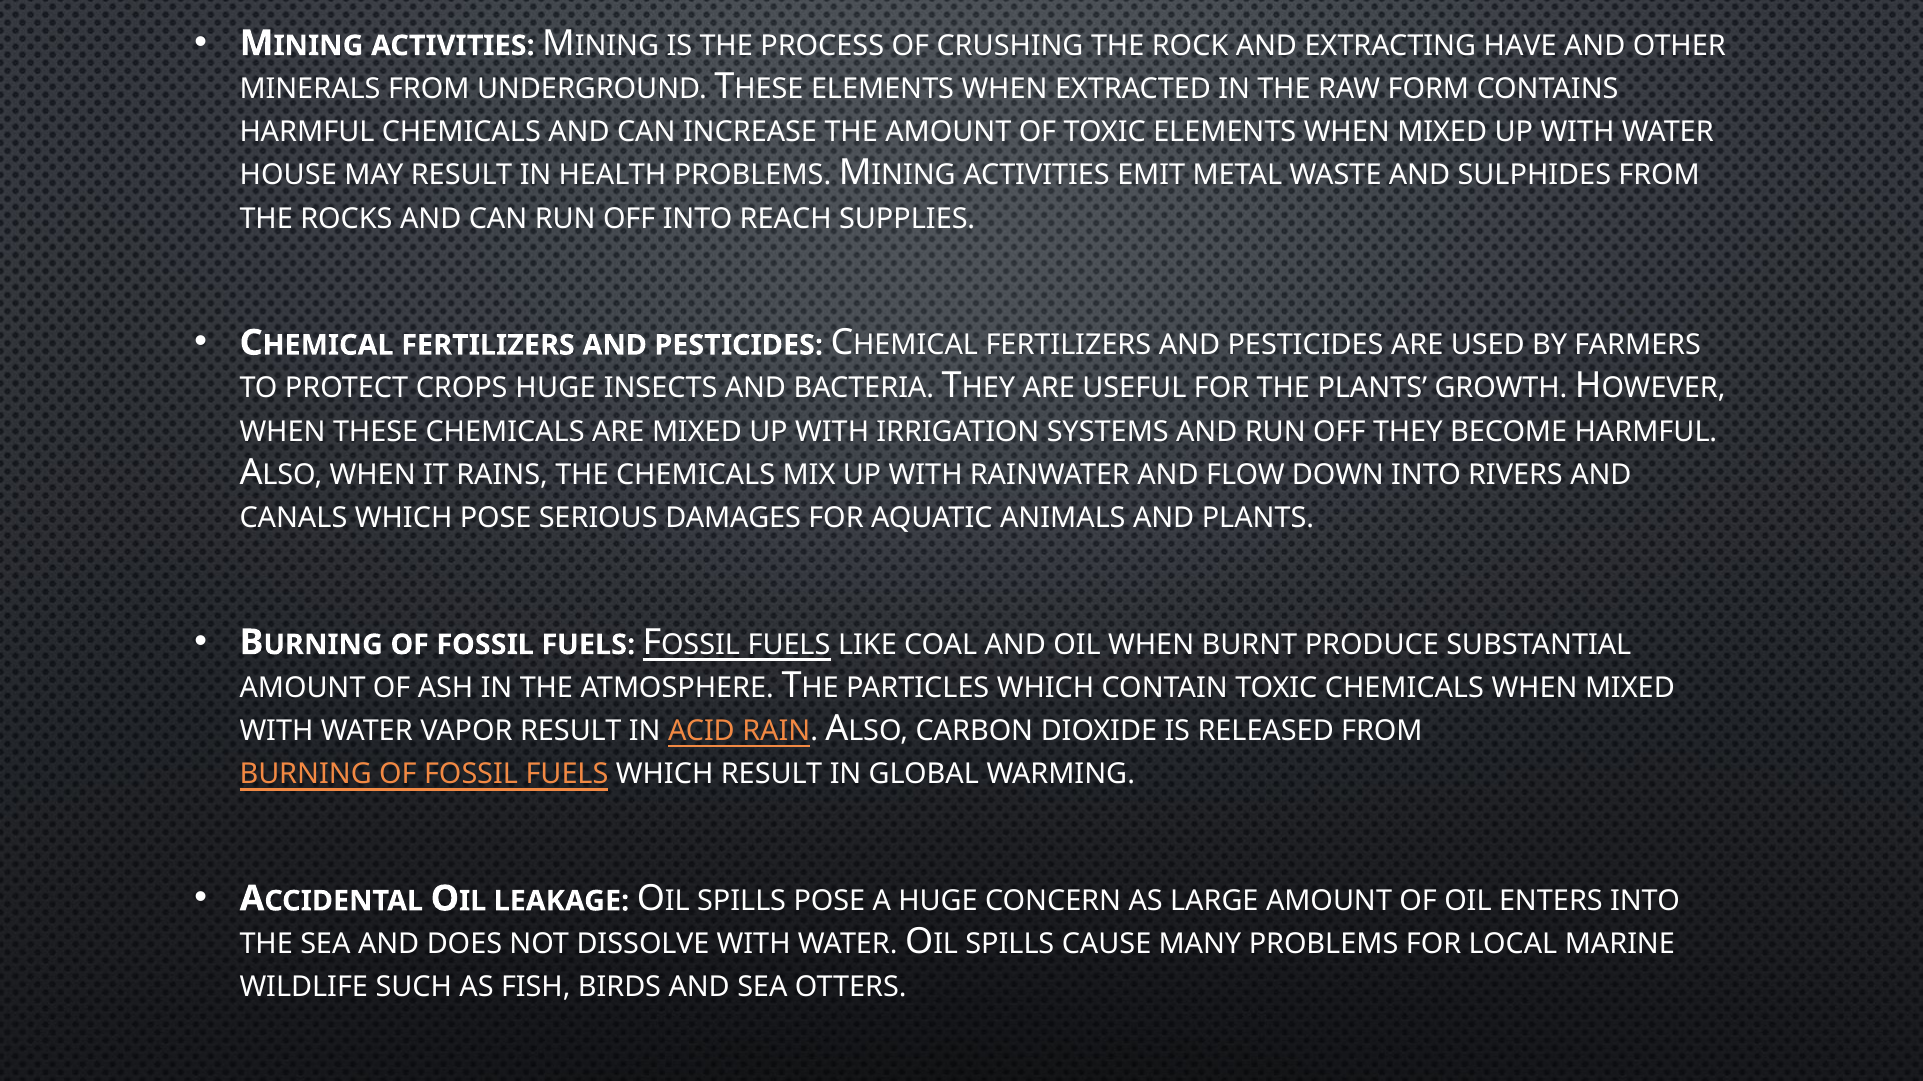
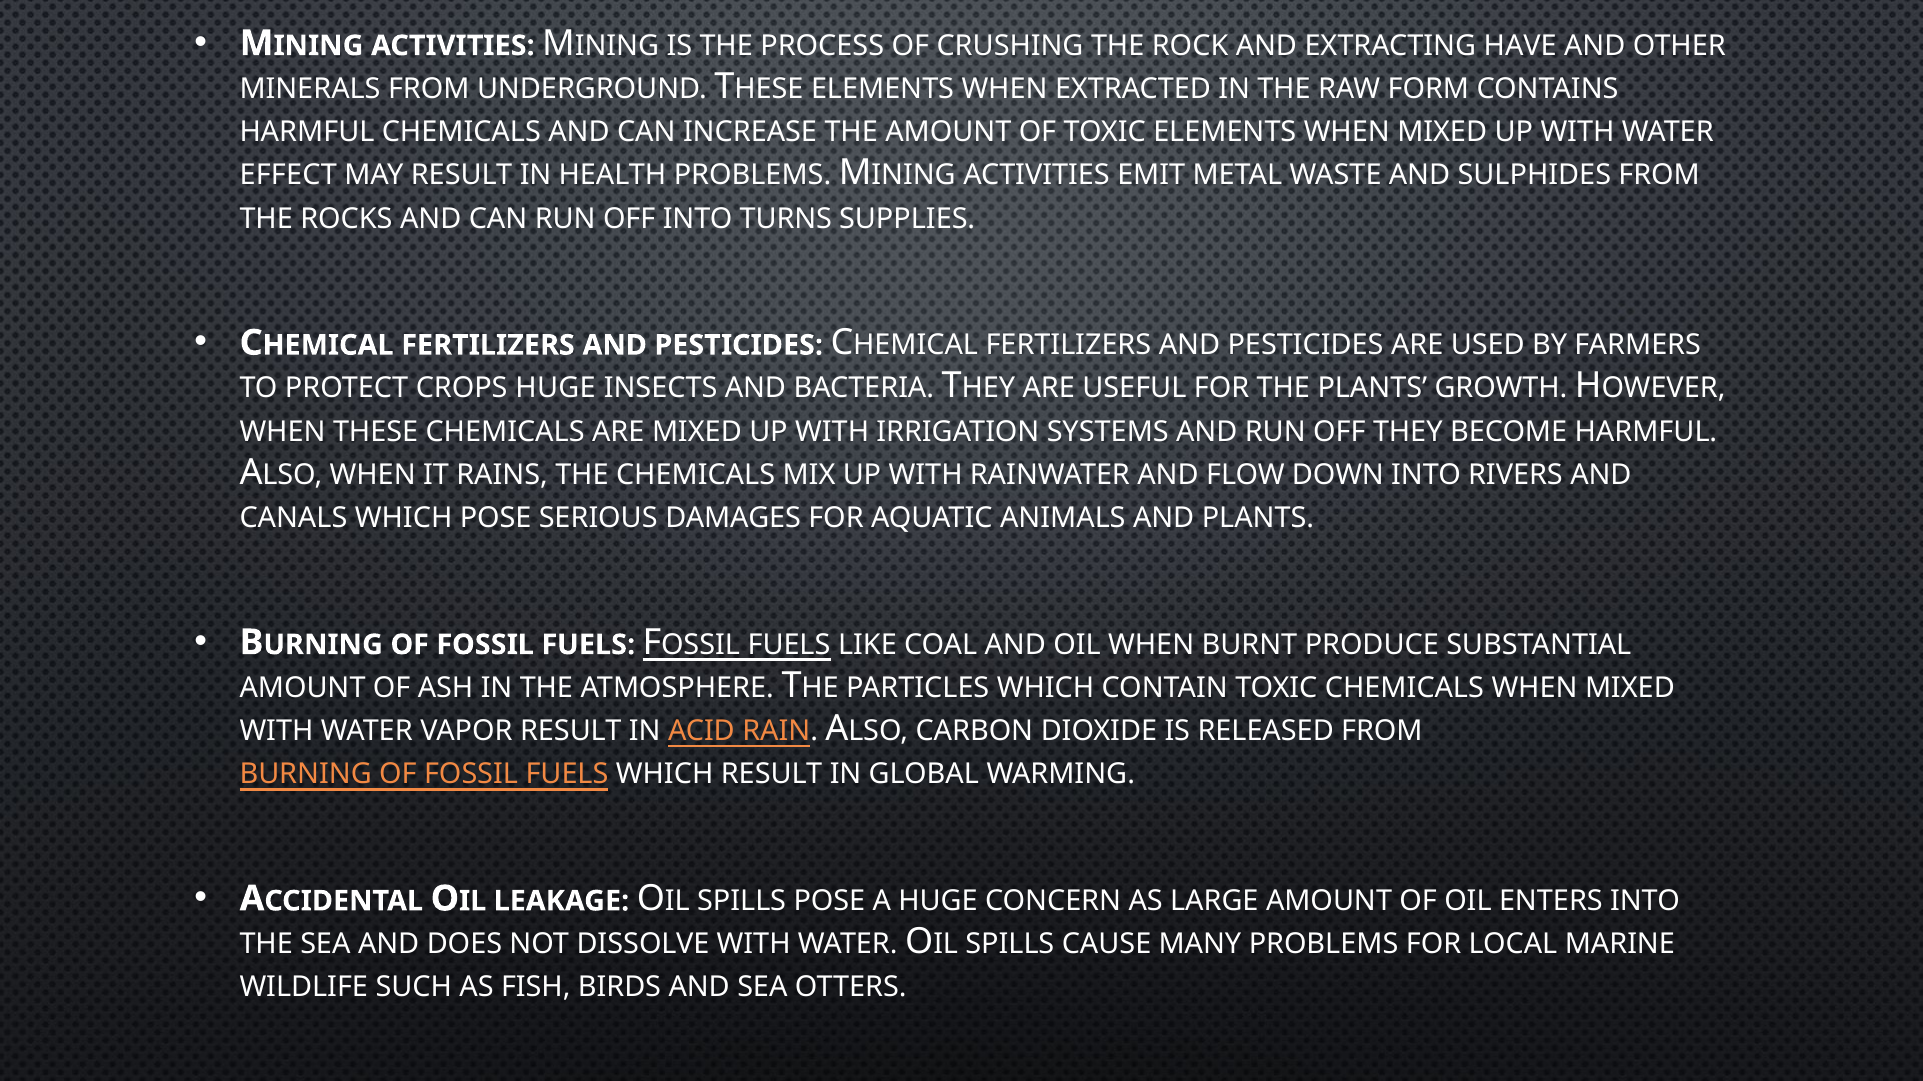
HOUSE: HOUSE -> EFFECT (288, 176)
REACH: REACH -> TURNS (786, 219)
